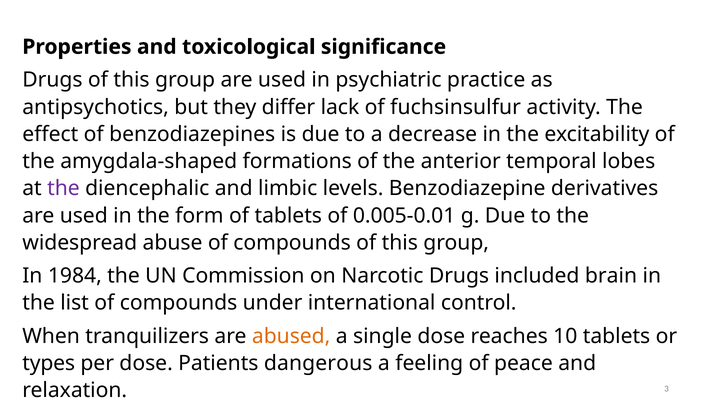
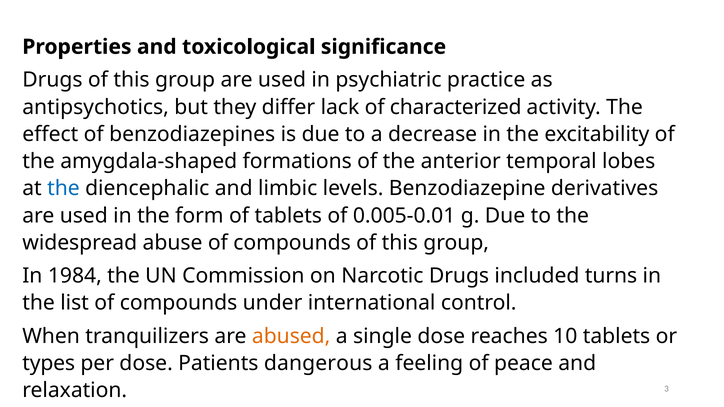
fuchsinsulfur: fuchsinsulfur -> characterized (456, 107)
the colour: purple -> blue (63, 189)
brain: brain -> turns (611, 276)
